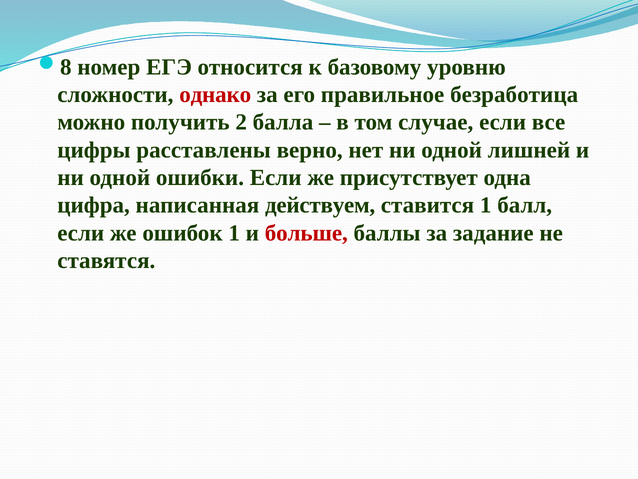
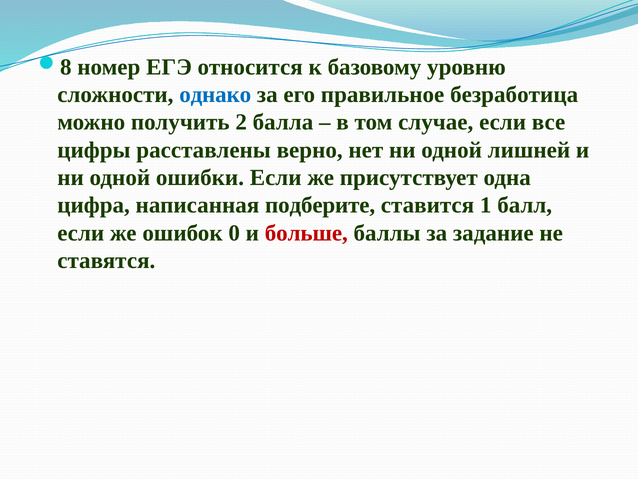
однако colour: red -> blue (215, 95)
действуем: действуем -> подберите (320, 205)
ошибок 1: 1 -> 0 (234, 233)
